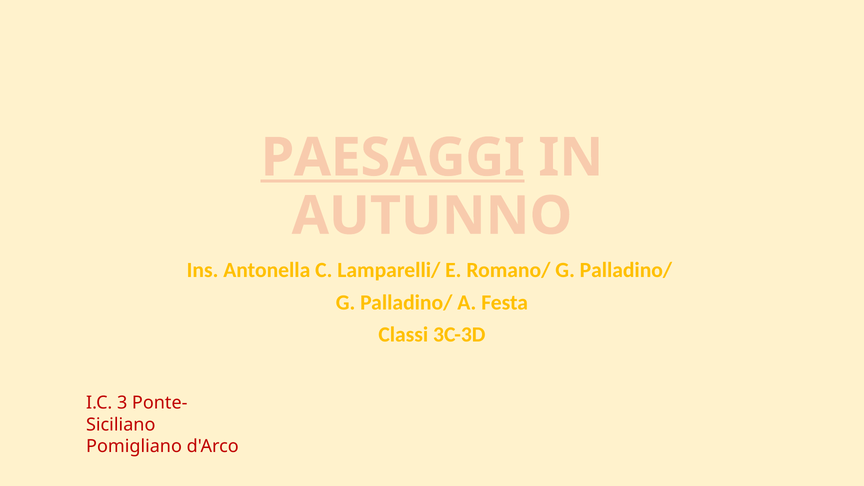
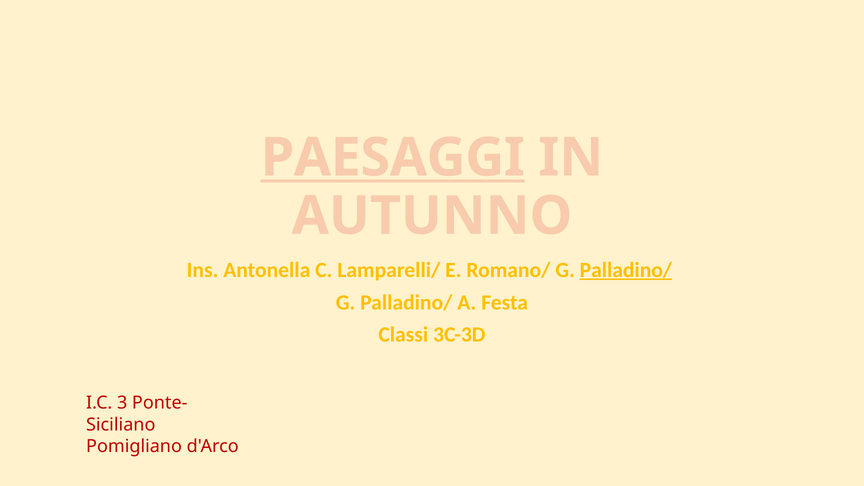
Palladino/ underline: none -> present (626, 270)
